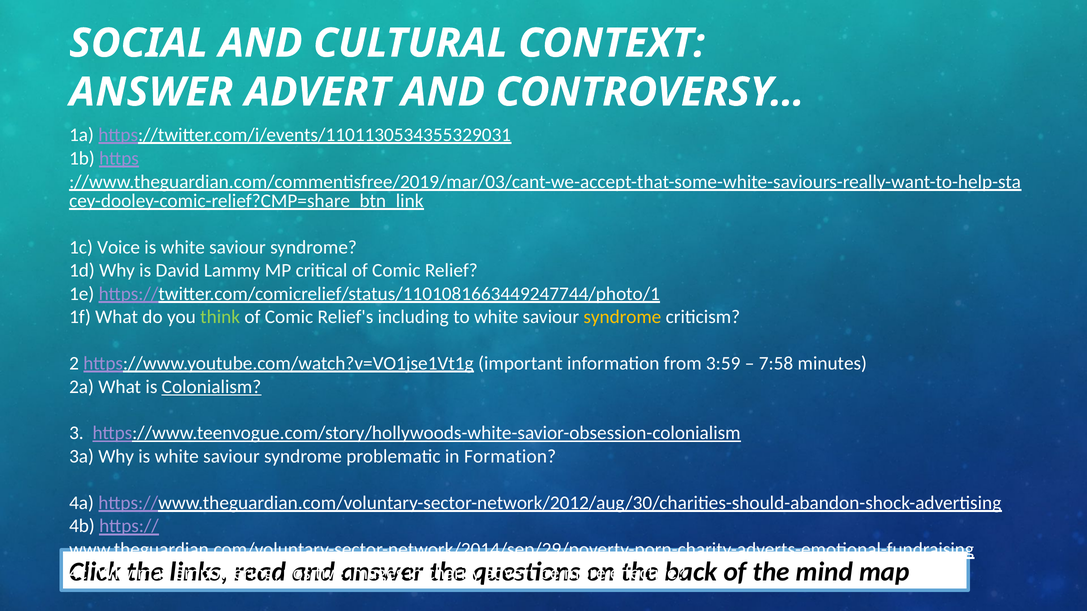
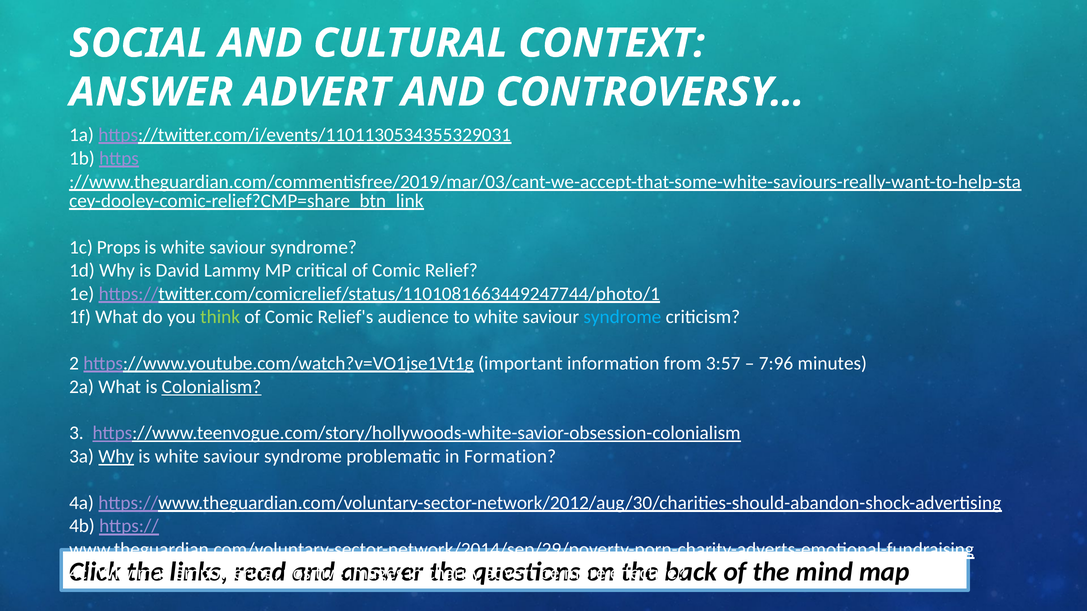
Voice: Voice -> Props (119, 248)
including: including -> audience (413, 317)
syndrome colour: yellow -> light blue (622, 317)
3:59: 3:59 -> 3:57 (723, 364)
7:58: 7:58 -> 7:96 (776, 364)
Why underline: none -> present (116, 457)
